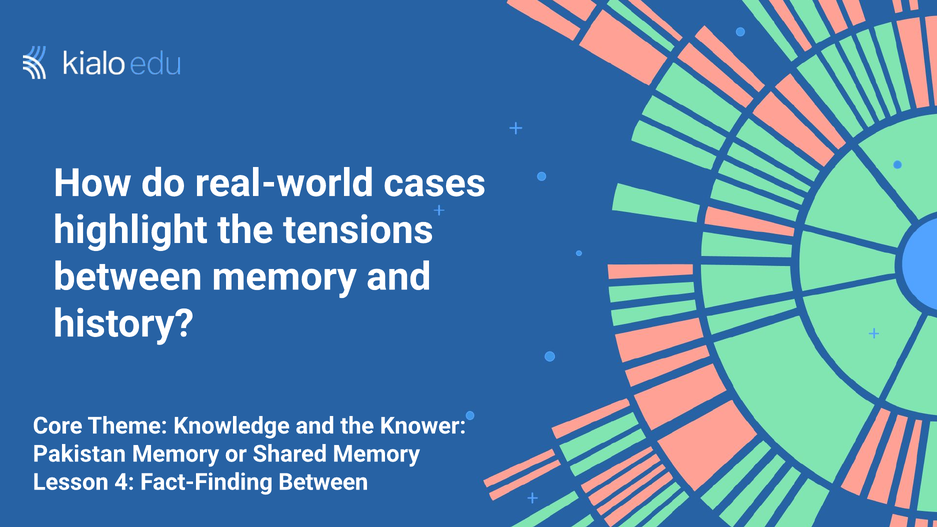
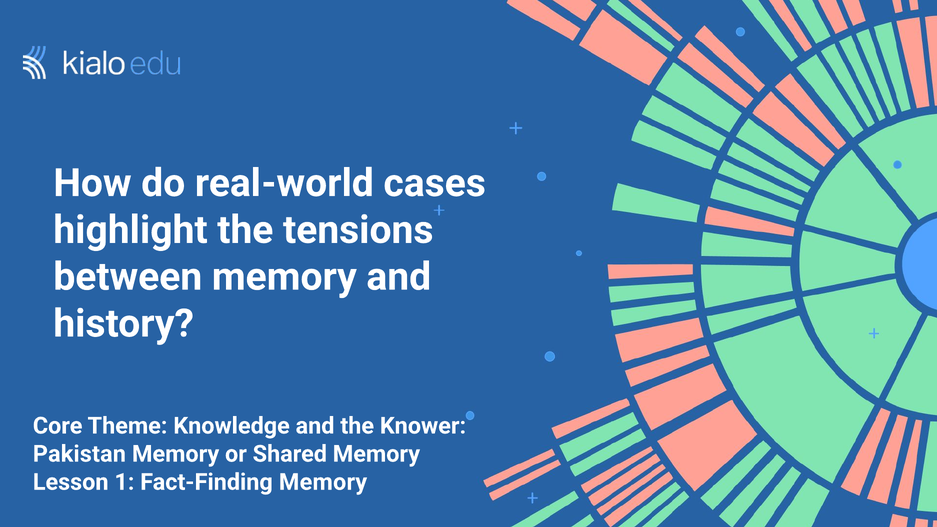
4: 4 -> 1 (124, 482)
Fact-Finding Between: Between -> Memory (323, 482)
